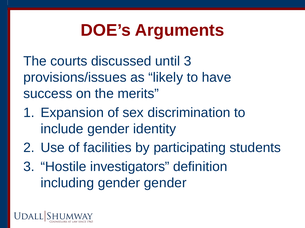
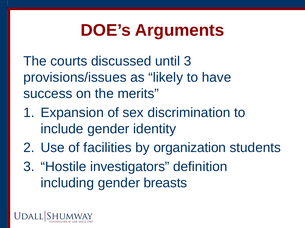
participating: participating -> organization (190, 148)
gender gender: gender -> breasts (165, 183)
